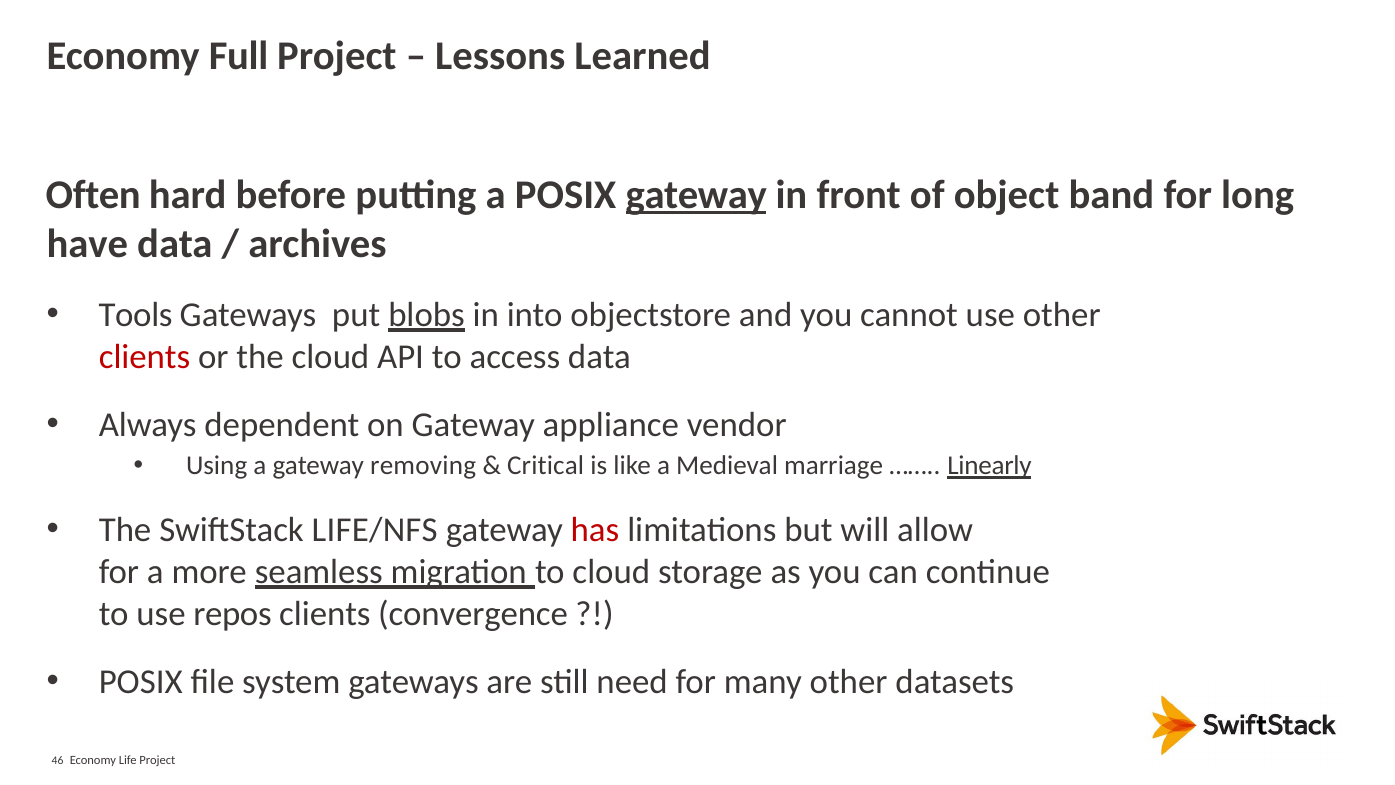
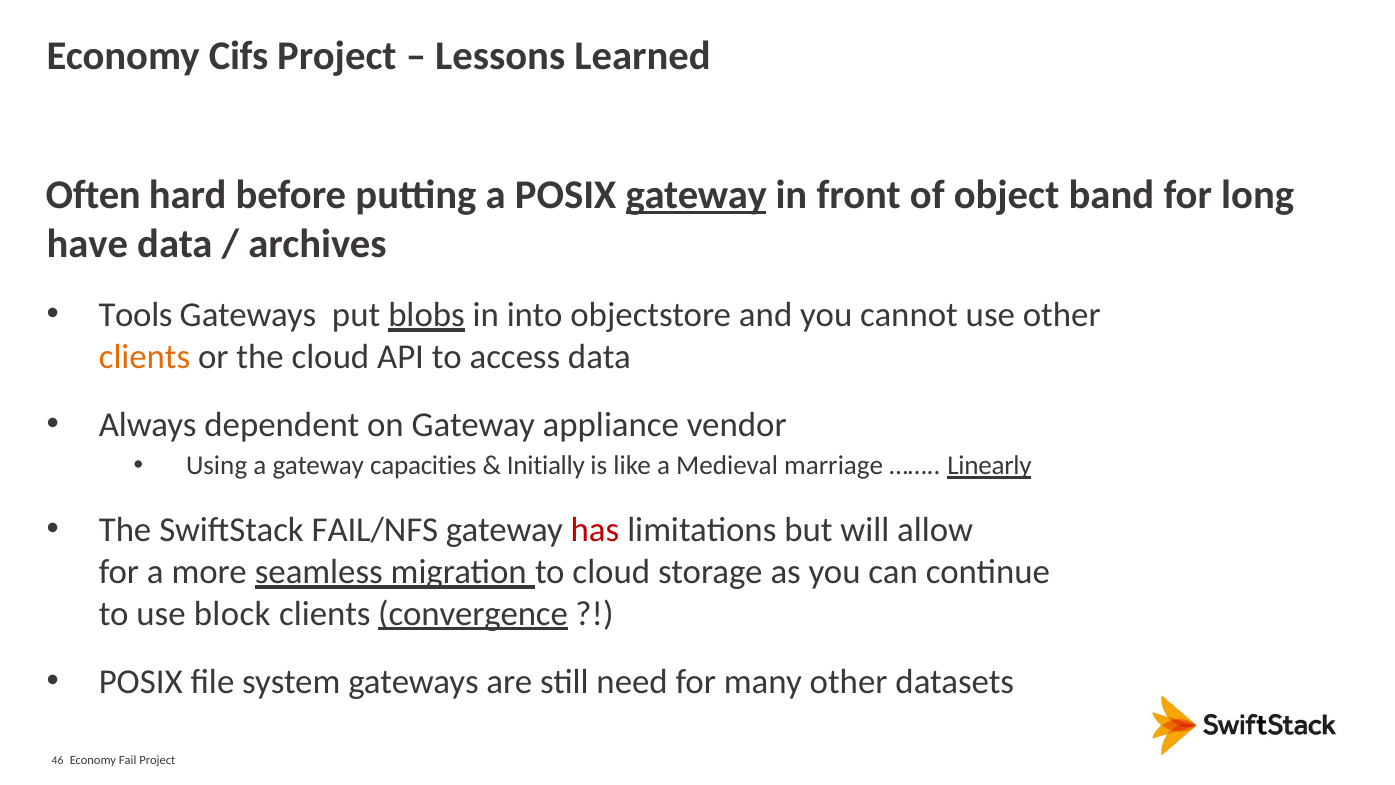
Full: Full -> Cifs (239, 56)
clients colour: red -> orange (145, 357)
removing: removing -> capacities (423, 465)
Critical: Critical -> Initially (546, 465)
LIFE/NFS: LIFE/NFS -> FAIL/NFS (375, 530)
repos: repos -> block (232, 613)
convergence underline: none -> present (473, 613)
Life: Life -> Fail (128, 760)
